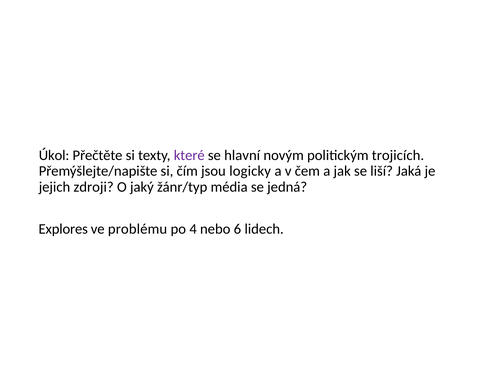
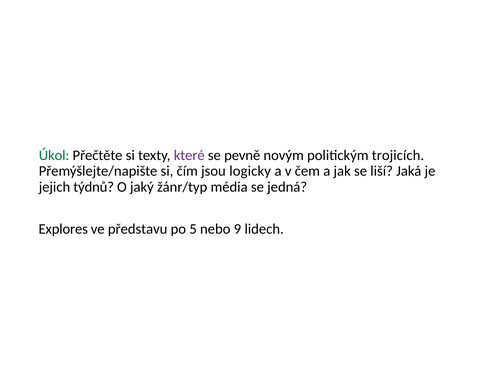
Úkol colour: black -> green (54, 155)
hlavní: hlavní -> pevně (242, 155)
zdroji: zdroji -> týdnů (94, 187)
problému: problému -> představu (138, 229)
4: 4 -> 5 (193, 229)
6: 6 -> 9 (237, 229)
